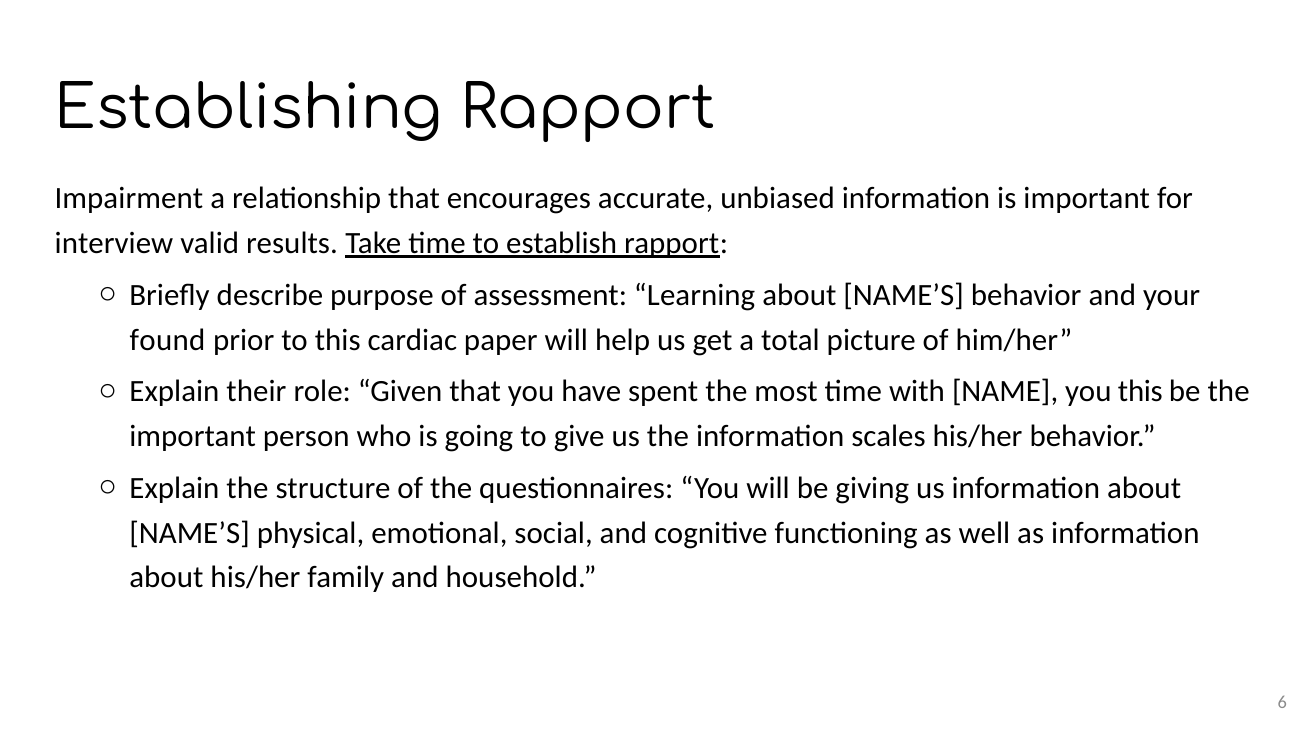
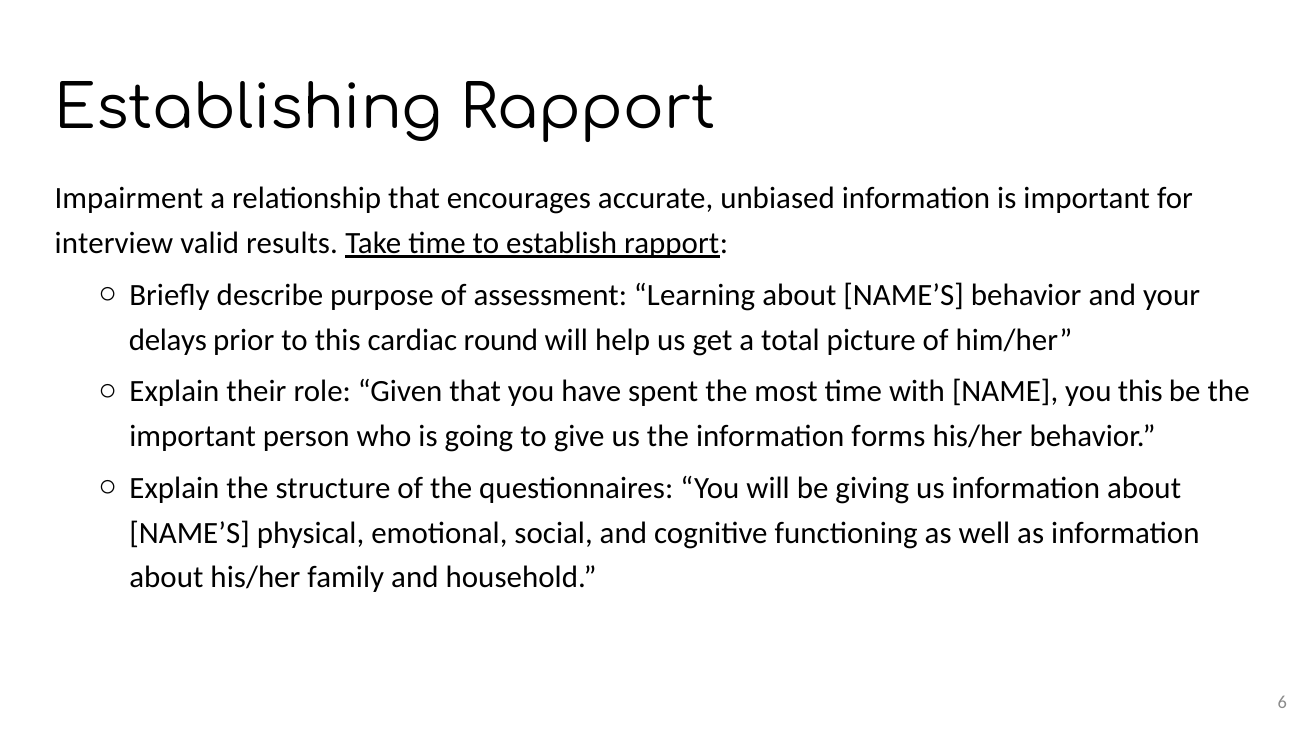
found: found -> delays (168, 340)
paper: paper -> round (501, 340)
scales: scales -> forms (888, 436)
